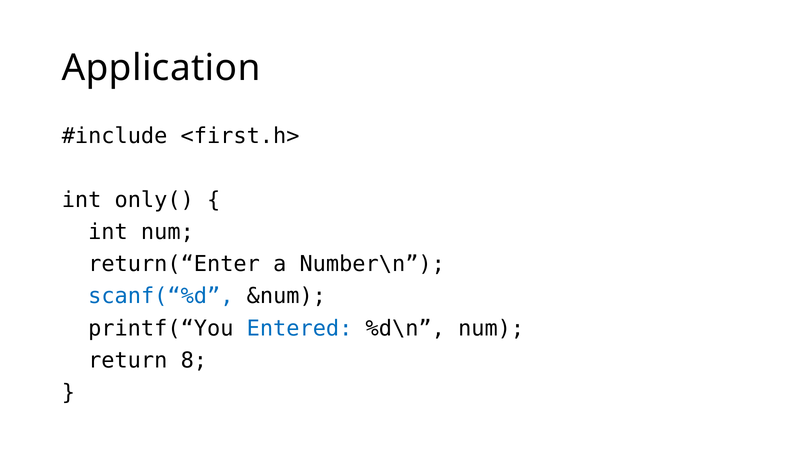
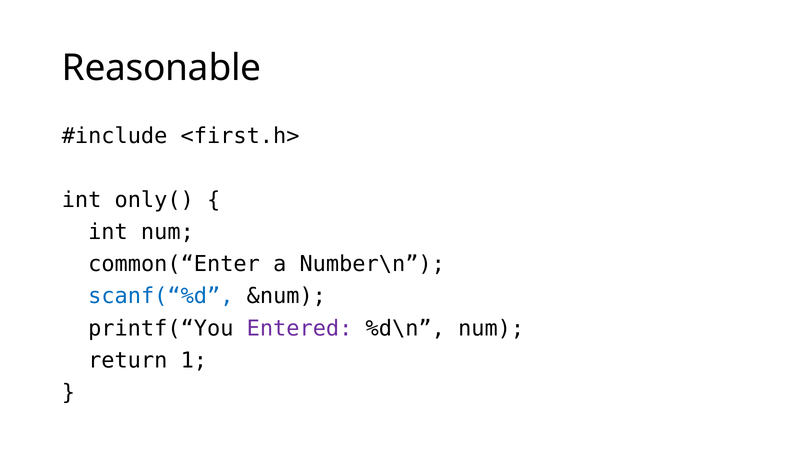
Application: Application -> Reasonable (162, 68)
return(“Enter: return(“Enter -> common(“Enter (174, 265)
Entered colour: blue -> purple (300, 329)
8: 8 -> 1 (194, 361)
